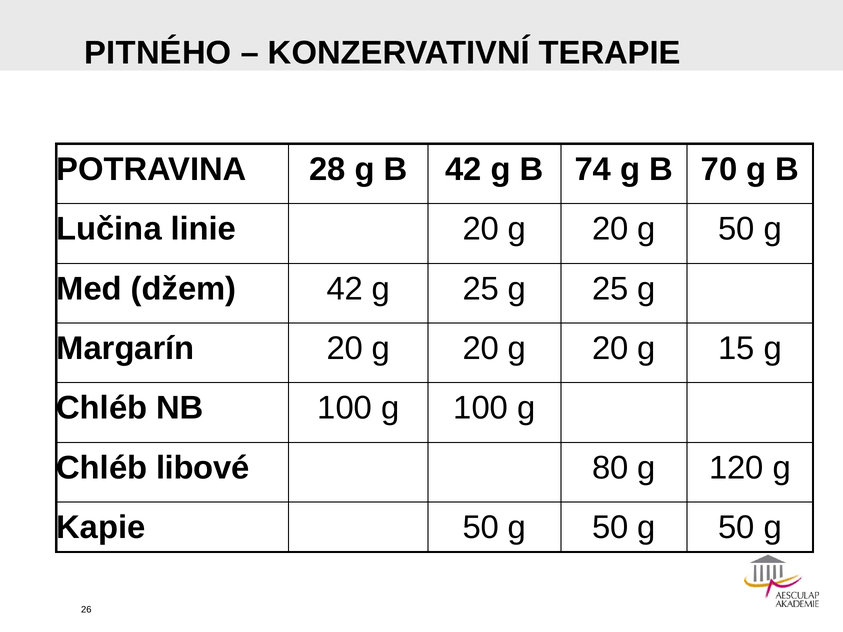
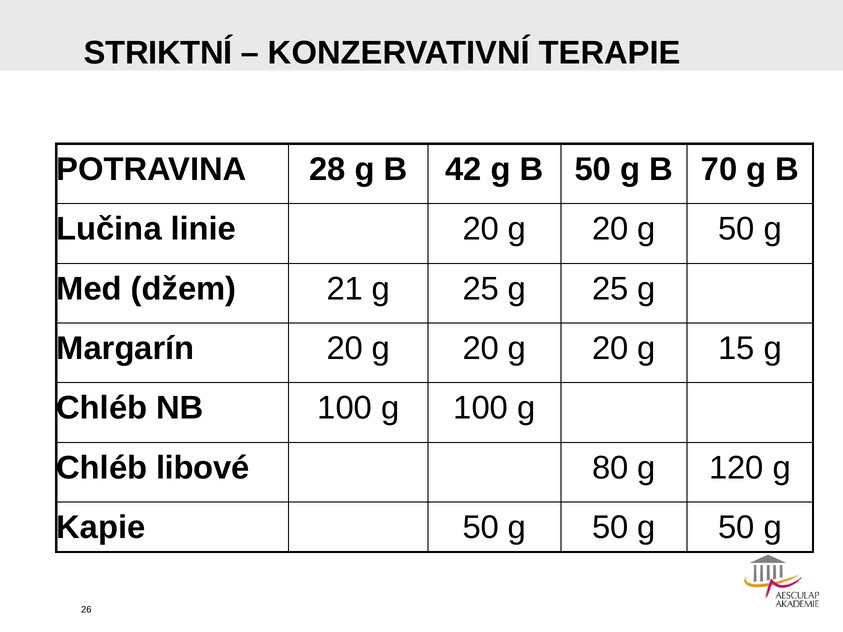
PITNÉHO: PITNÉHO -> STRIKTNÍ (158, 53)
B 74: 74 -> 50 (593, 169)
džem 42: 42 -> 21 (345, 289)
